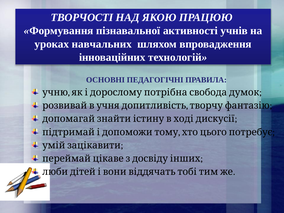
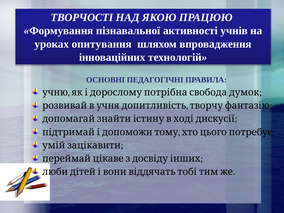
навчальних: навчальних -> опитування (102, 44)
